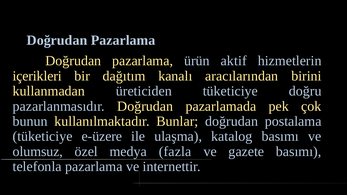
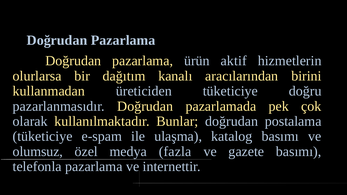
içerikleri: içerikleri -> olurlarsa (37, 76)
bunun: bunun -> olarak (30, 121)
e-üzere: e-üzere -> e-spam (102, 137)
